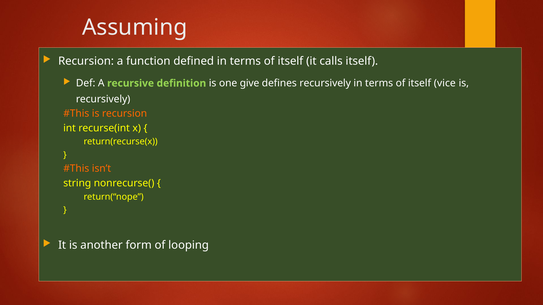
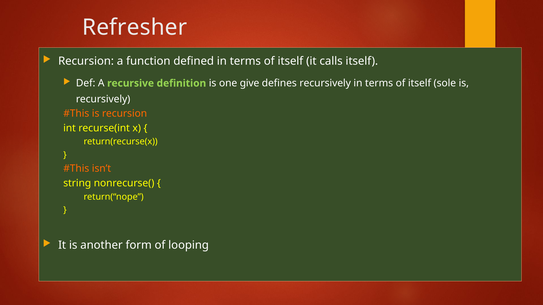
Assuming: Assuming -> Refresher (135, 27)
vice: vice -> sole (445, 83)
